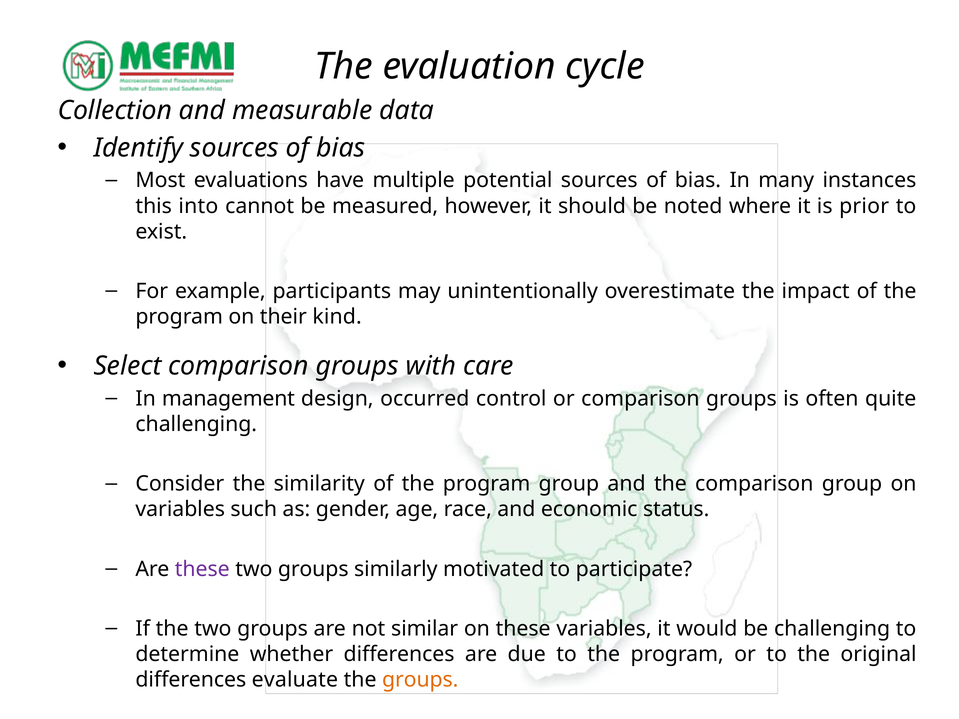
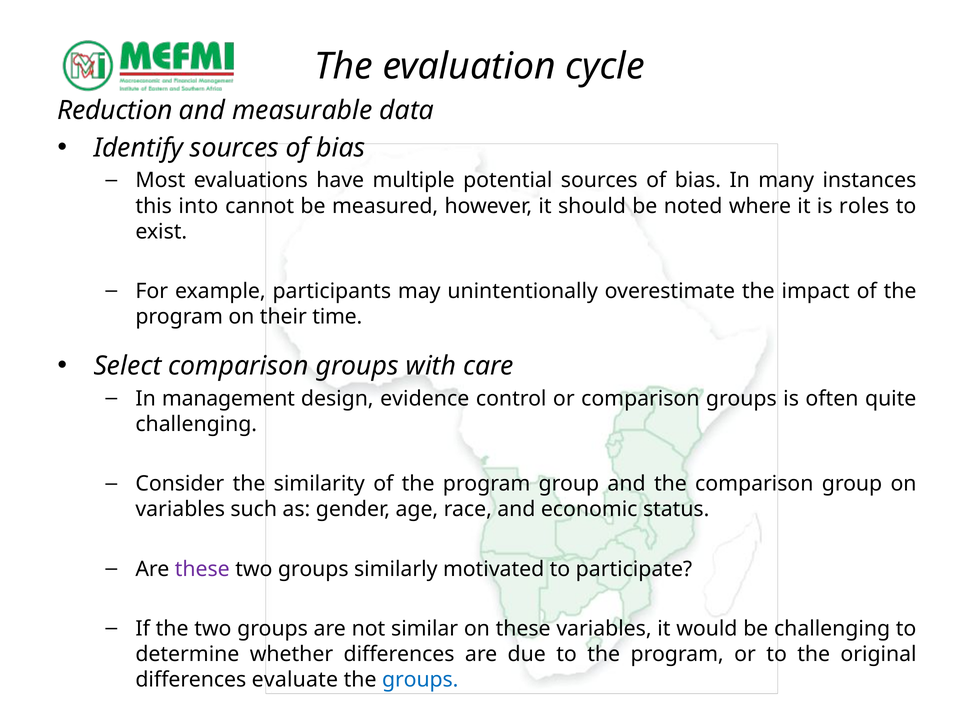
Collection: Collection -> Reduction (115, 111)
prior: prior -> roles (864, 206)
kind: kind -> time (337, 317)
occurred: occurred -> evidence (425, 399)
groups colour: orange -> blue (420, 680)
